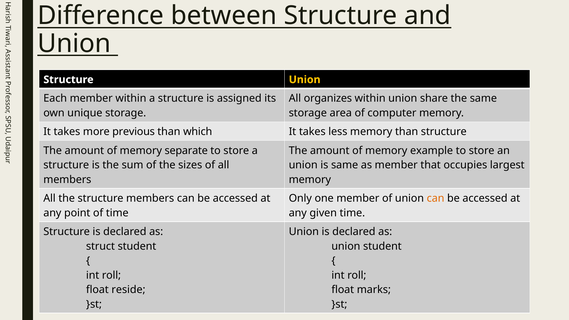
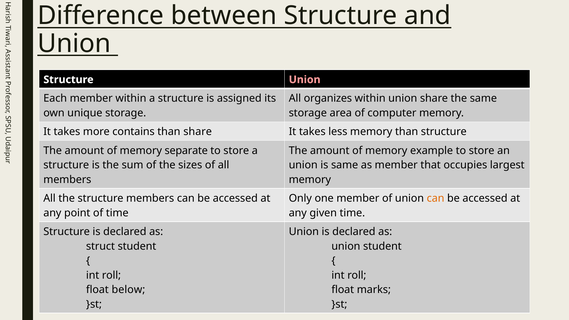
Union colour: yellow -> pink (305, 80)
previous: previous -> contains (134, 132)
than which: which -> share (198, 132)
reside: reside -> below (128, 290)
